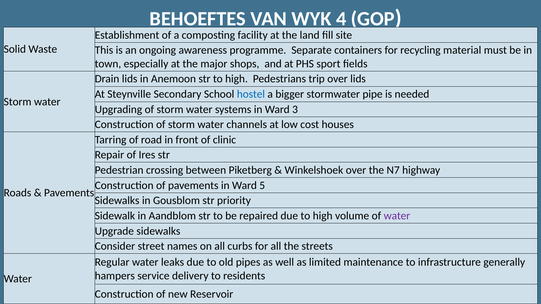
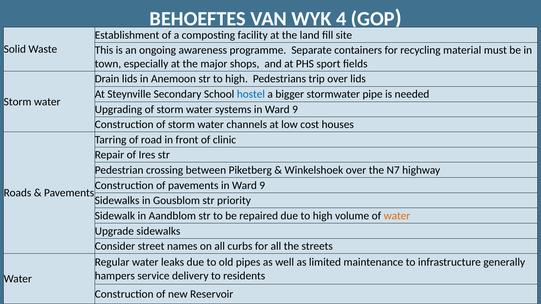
systems in Ward 3: 3 -> 9 (295, 110)
pavements in Ward 5: 5 -> 9 (262, 186)
water colour: purple -> orange (397, 216)
